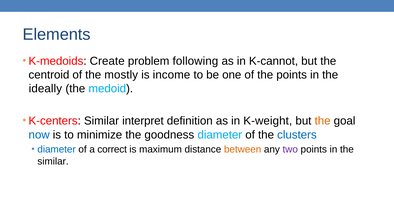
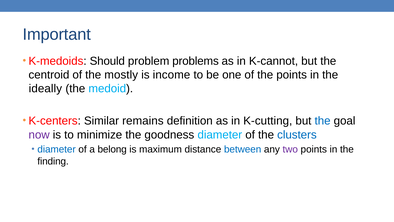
Elements: Elements -> Important (57, 34)
Create: Create -> Should (107, 61)
following: following -> problems (196, 61)
interpret: interpret -> remains (143, 121)
K-weight: K-weight -> K-cutting (268, 121)
the colour: orange -> blue (323, 121)
now colour: blue -> purple (39, 134)
correct: correct -> belong (112, 149)
between colour: orange -> blue (243, 149)
similar: similar -> finding (53, 161)
